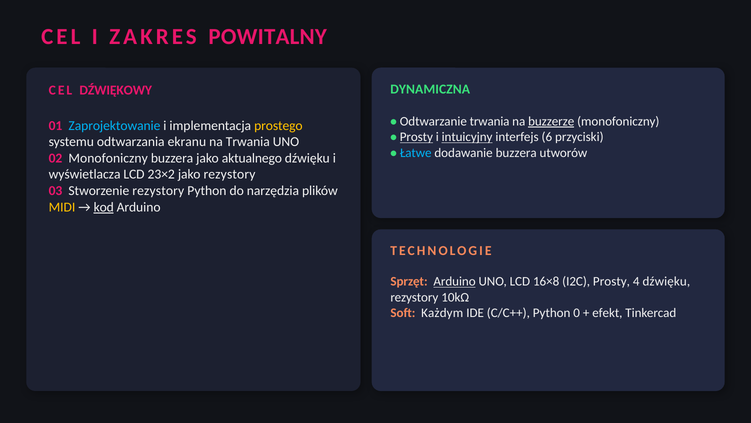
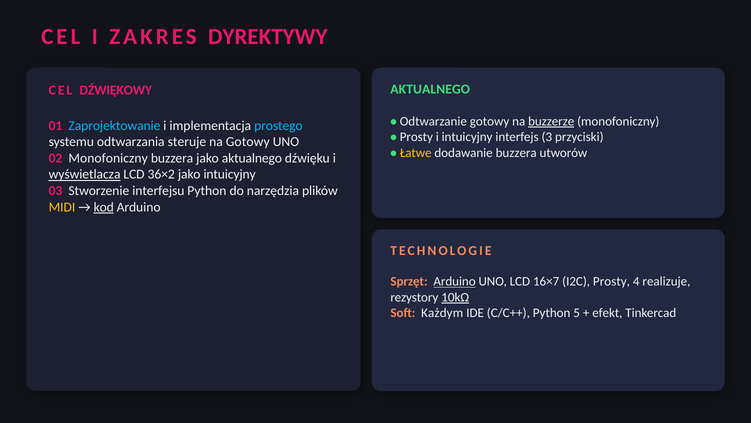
POWITALNY: POWITALNY -> DYREKTYWY (268, 37)
DYNAMICZNA: DYNAMICZNA -> AKTUALNEGO (430, 89)
Odtwarzanie trwania: trwania -> gotowy (490, 121)
prostego colour: yellow -> light blue (278, 125)
Prosty underline: present -> none (416, 137)
intuicyjny underline: present -> none (467, 137)
6: 6 -> 3 (547, 137)
ekranu: ekranu -> steruje (187, 142)
na Trwania: Trwania -> Gotowy (248, 142)
Łatwe colour: light blue -> yellow (416, 153)
wyświetlacza underline: none -> present (85, 174)
23×2: 23×2 -> 36×2 (161, 174)
jako rezystory: rezystory -> intuicyjny (230, 174)
Stworzenie rezystory: rezystory -> interfejsu (158, 191)
16×8: 16×8 -> 16×7 (546, 281)
4 dźwięku: dźwięku -> realizuje (666, 281)
10kΩ underline: none -> present (455, 297)
0: 0 -> 5 (577, 313)
